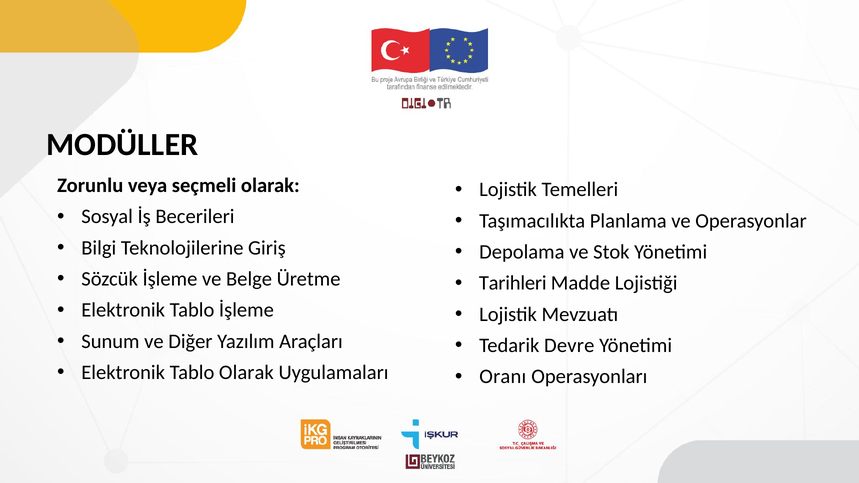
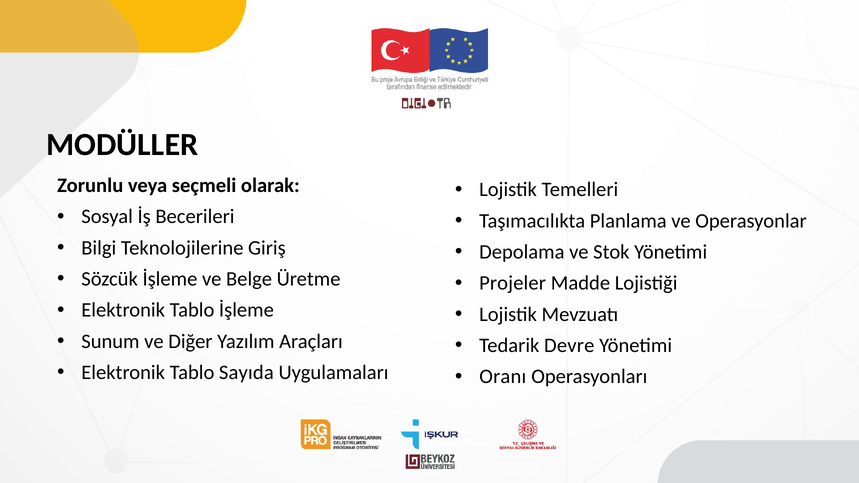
Tarihleri: Tarihleri -> Projeler (513, 283)
Tablo Olarak: Olarak -> Sayıda (246, 373)
